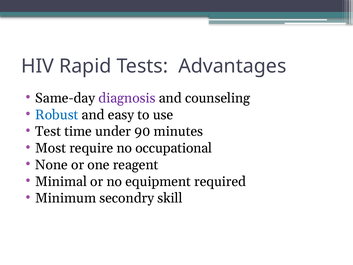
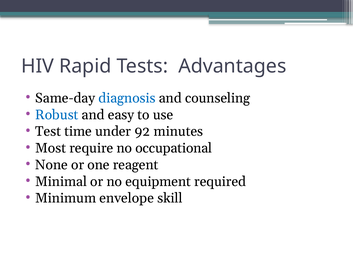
diagnosis colour: purple -> blue (127, 98)
90: 90 -> 92 (142, 131)
secondry: secondry -> envelope (127, 198)
